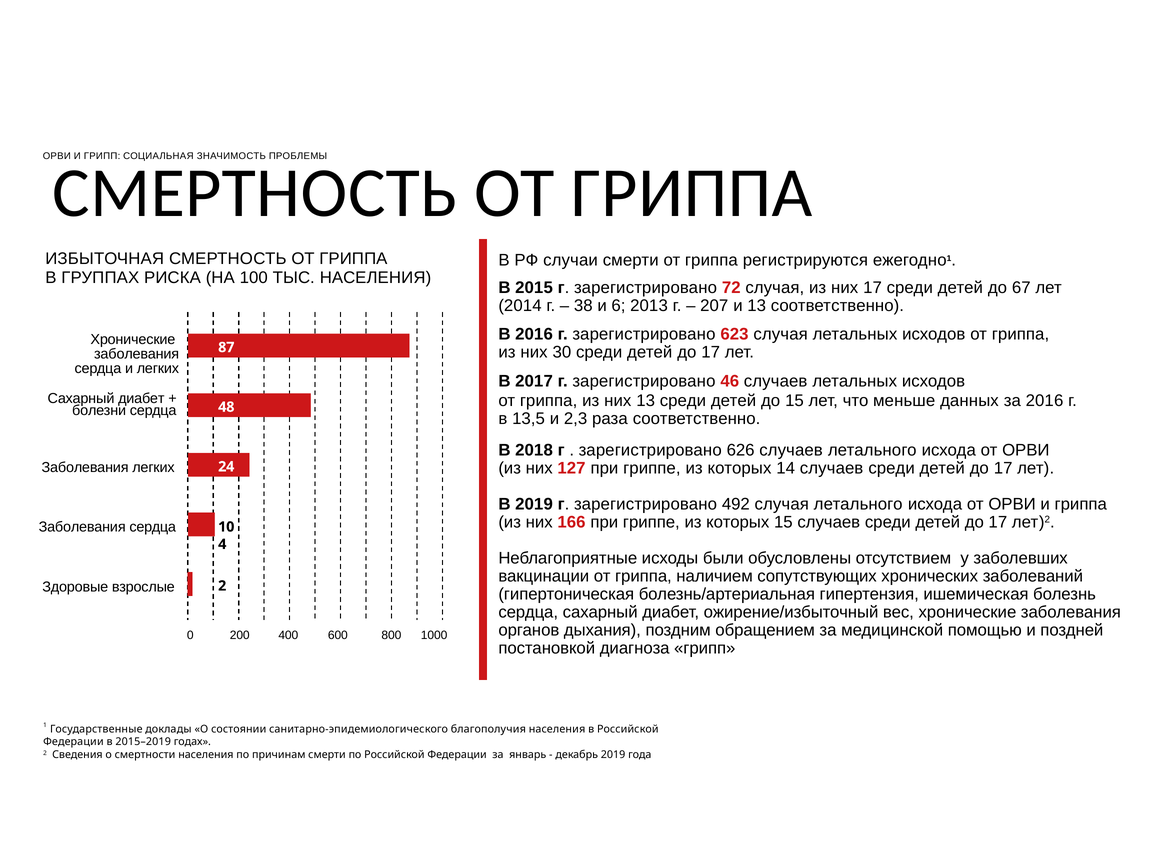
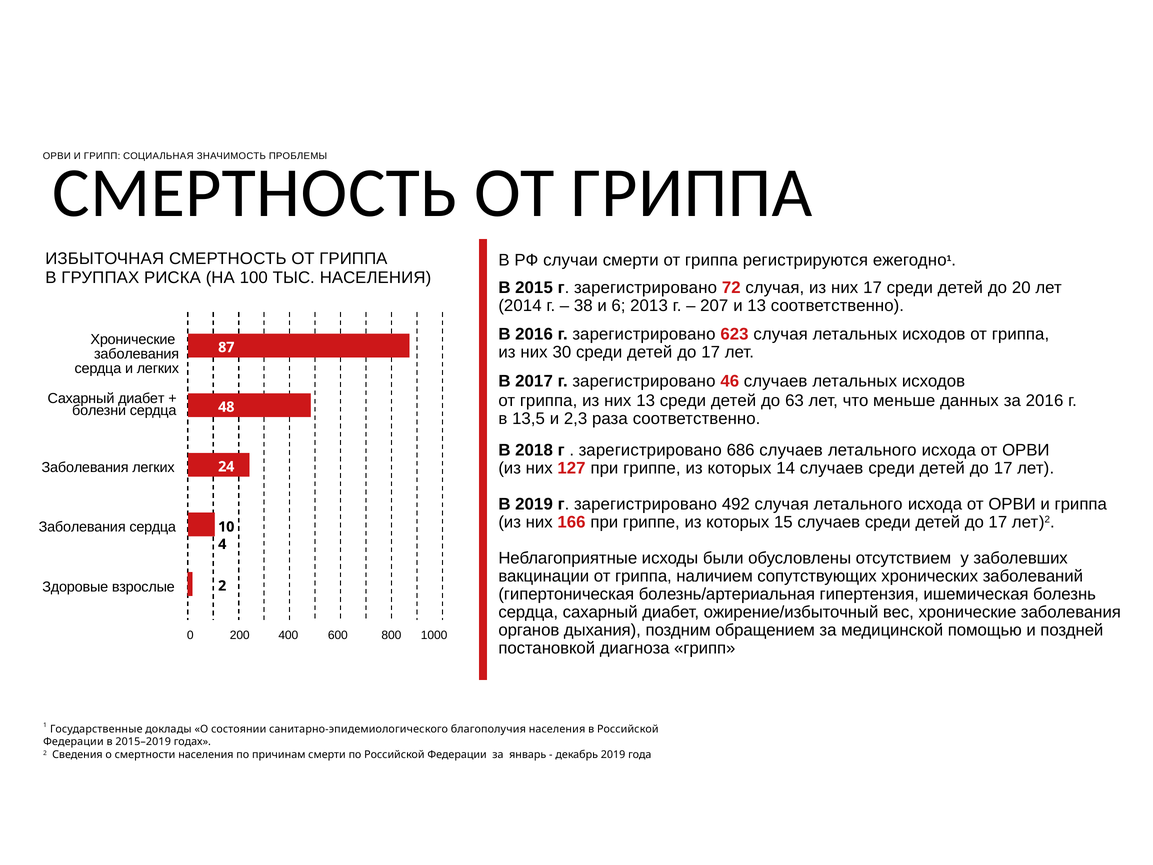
67: 67 -> 20 (1021, 288)
до 15: 15 -> 63 (794, 400)
626: 626 -> 686 (741, 450)
